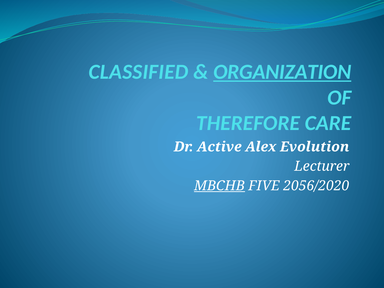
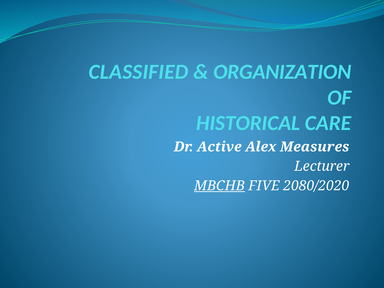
ORGANIZATION underline: present -> none (282, 72)
THEREFORE: THEREFORE -> HISTORICAL (248, 123)
Evolution: Evolution -> Measures (315, 147)
2056/2020: 2056/2020 -> 2080/2020 (316, 186)
